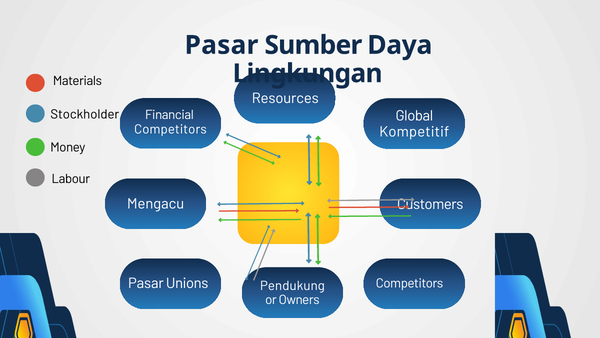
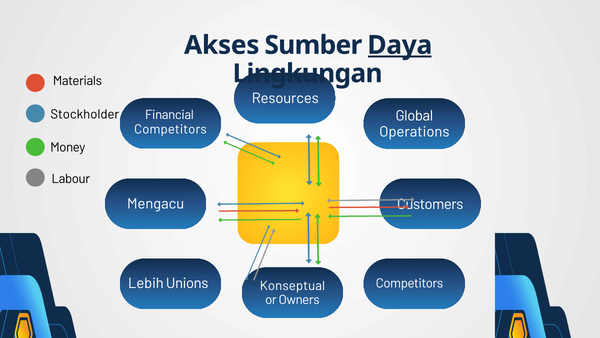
Pasar: Pasar -> Akses (222, 45)
Daya underline: none -> present (400, 45)
Kompetitif: Kompetitif -> Operations (414, 132)
Pasar: Pasar -> Lebih (146, 283)
Pendukung: Pendukung -> Konseptual (292, 285)
